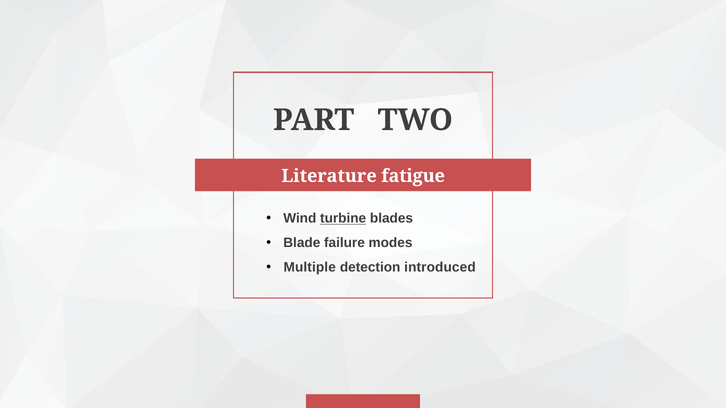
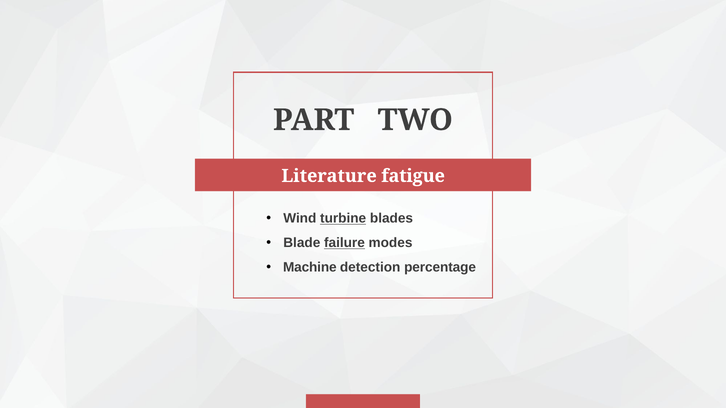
failure underline: none -> present (344, 243)
Multiple: Multiple -> Machine (310, 268)
introduced: introduced -> percentage (440, 268)
